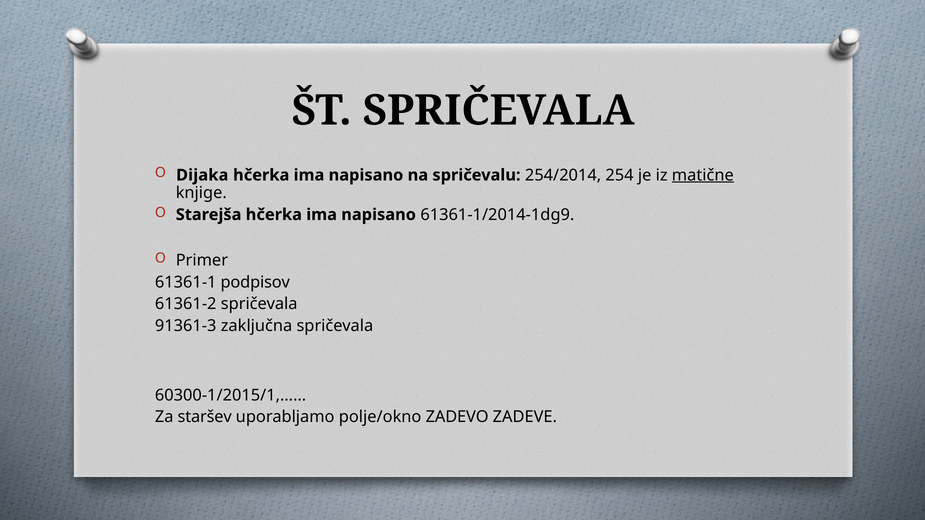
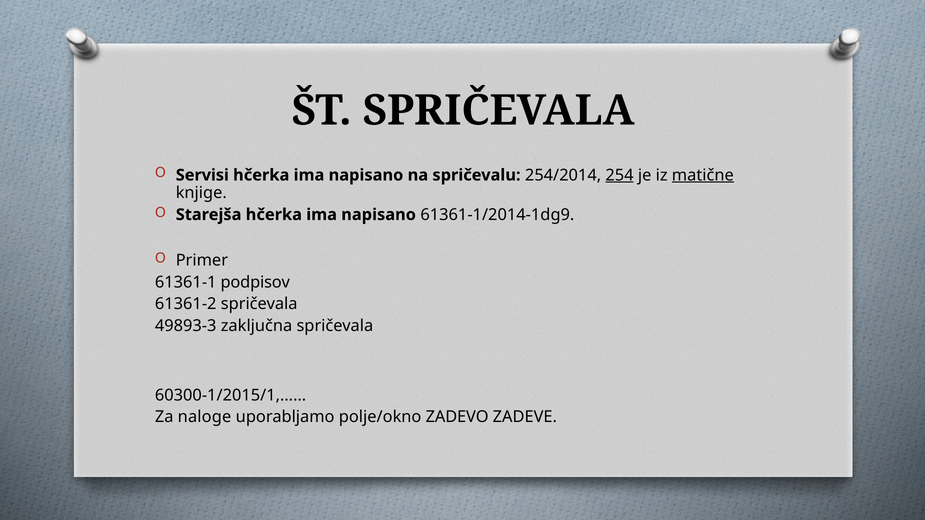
Dijaka: Dijaka -> Servisi (202, 175)
254 underline: none -> present (620, 175)
91361-3: 91361-3 -> 49893-3 (186, 326)
staršev: staršev -> naloge (205, 417)
